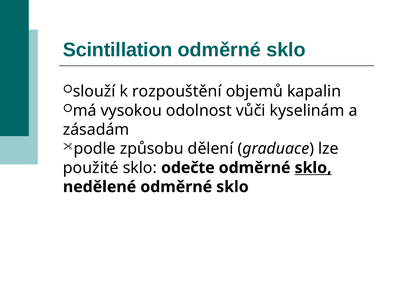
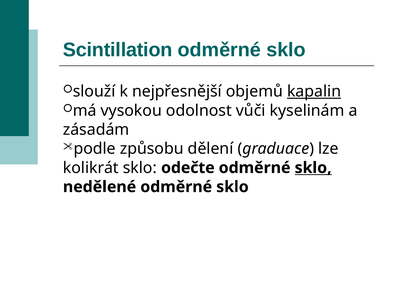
rozpouštění: rozpouštění -> nejpřesnější (177, 91)
kapalin underline: none -> present (314, 91)
použité: použité -> kolikrát (91, 168)
